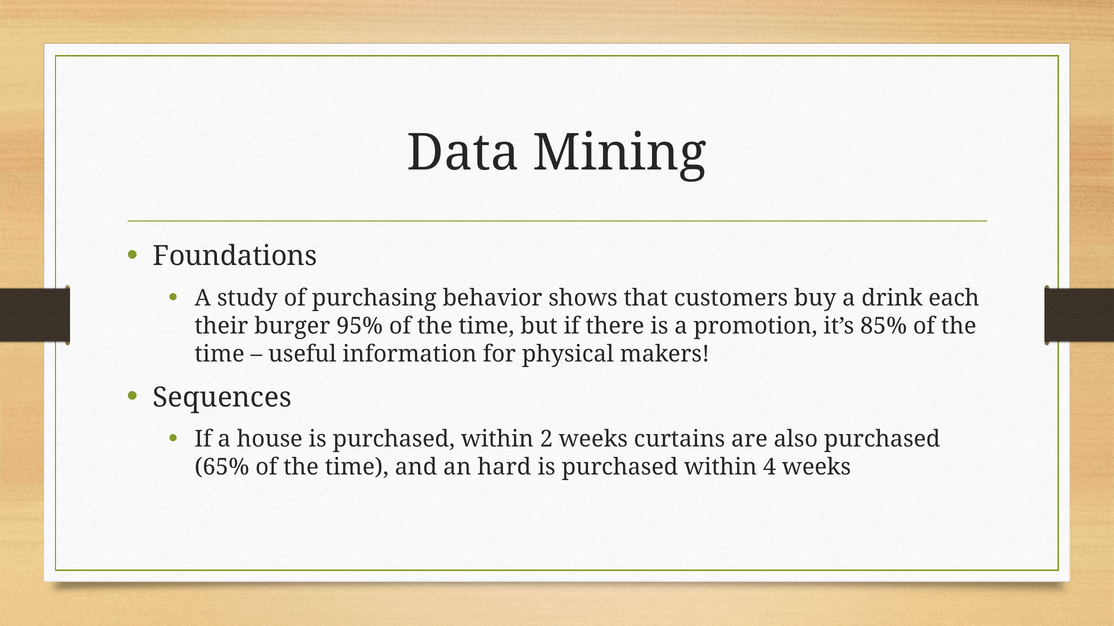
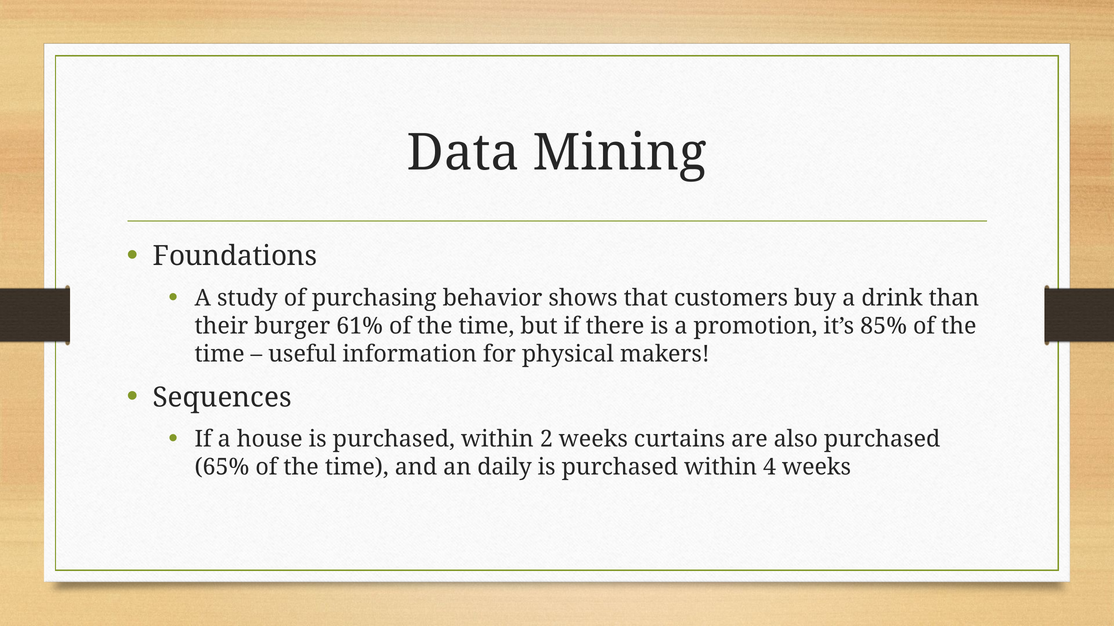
each: each -> than (954, 298)
95%: 95% -> 61% (360, 326)
hard: hard -> daily (505, 468)
